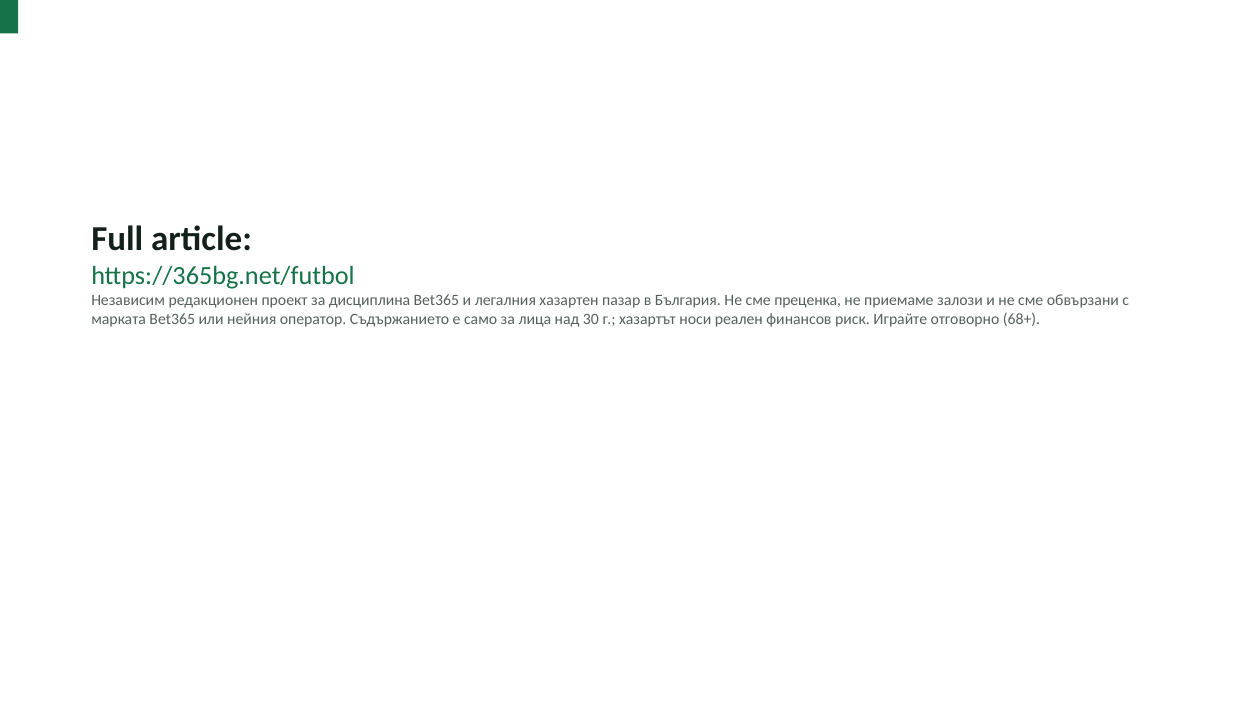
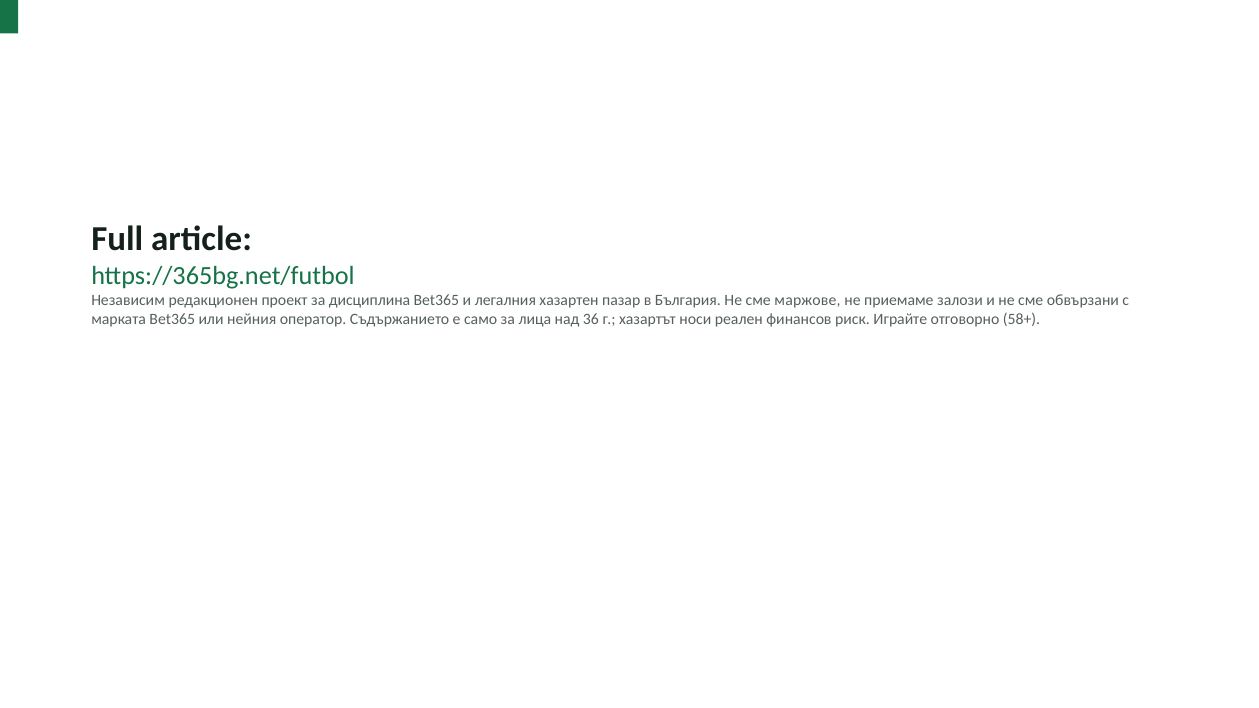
преценка: преценка -> маржове (808, 300)
30: 30 -> 36 (591, 319)
68+: 68+ -> 58+ (1022, 319)
